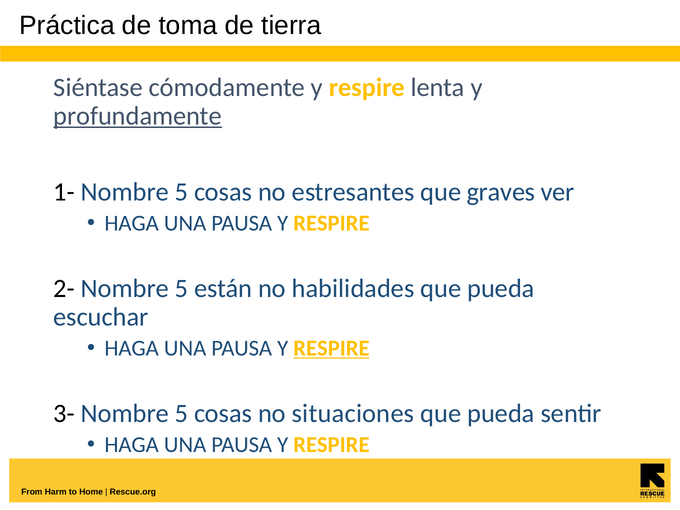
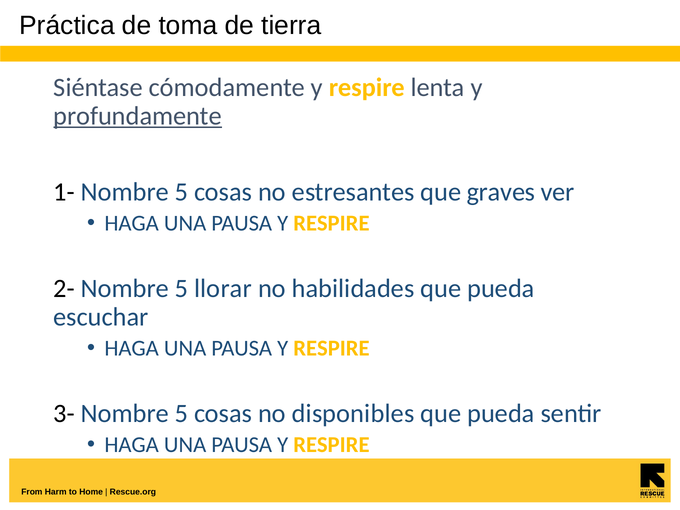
están: están -> llorar (223, 288)
RESPIRE underline: present -> none (331, 348)
situaciones: situaciones -> disponibles (353, 413)
